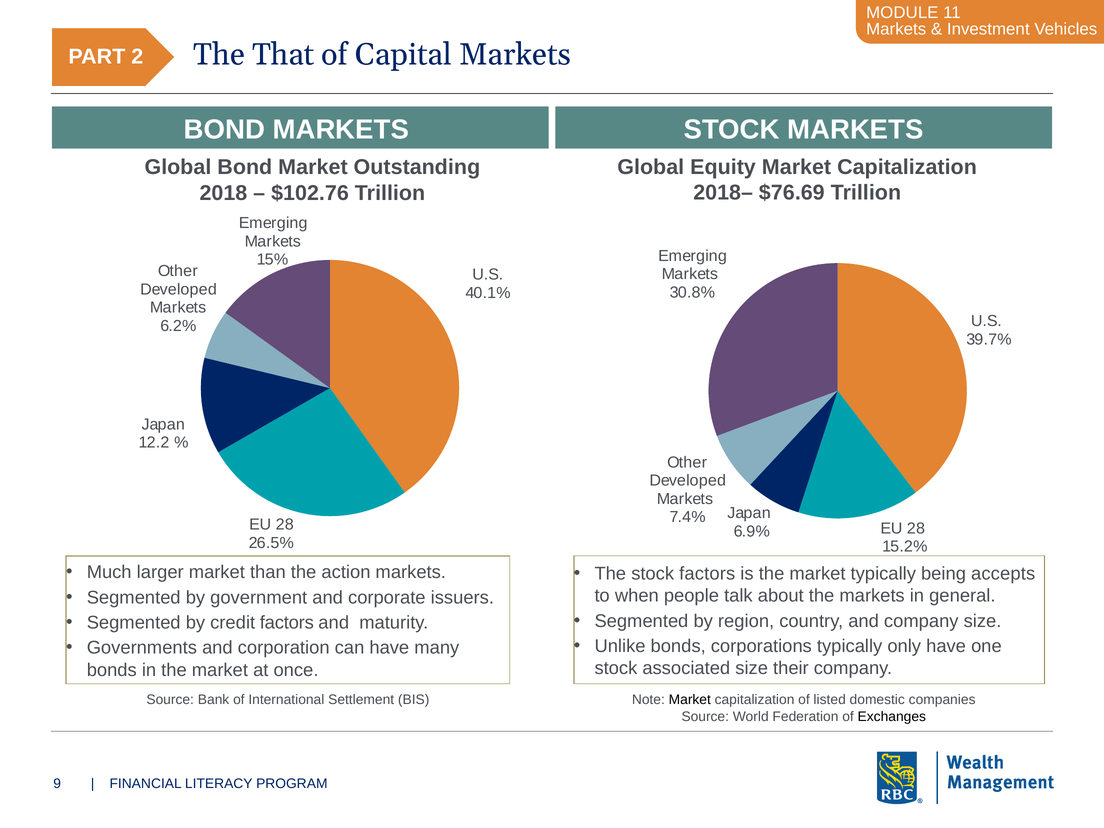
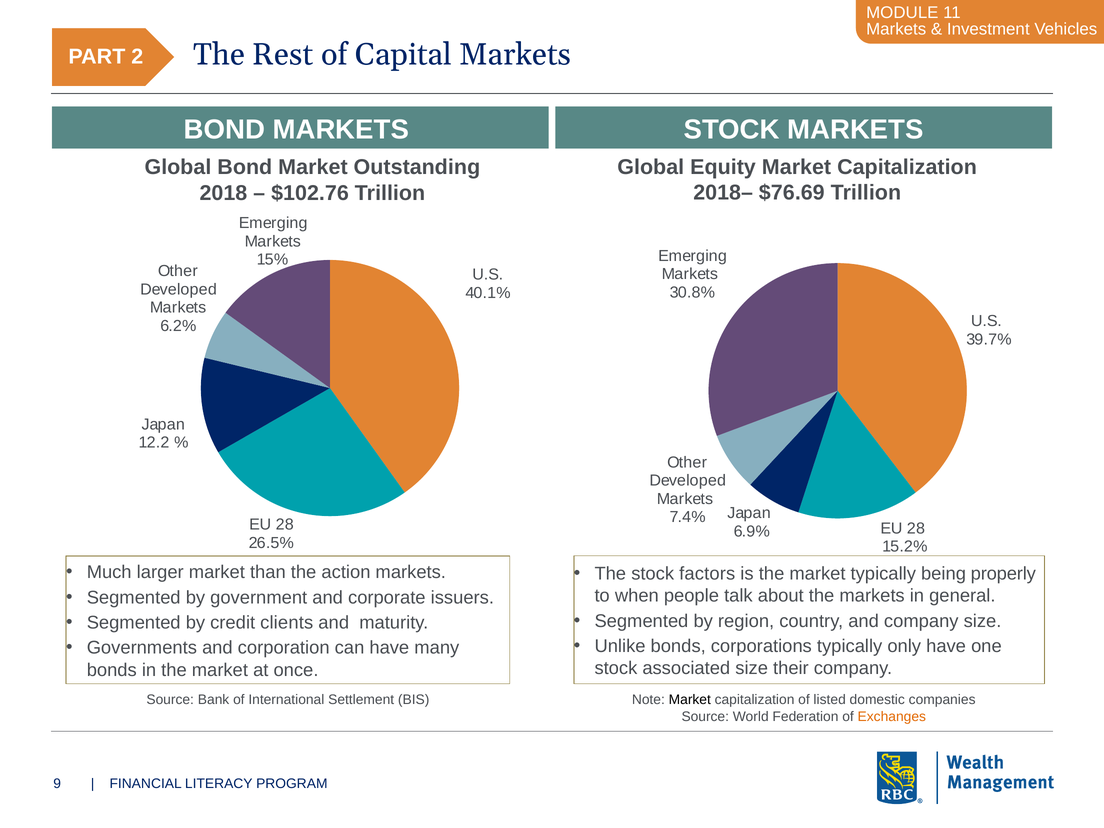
That: That -> Rest (283, 54)
accepts: accepts -> properly (1003, 574)
credit factors: factors -> clients (287, 623)
Exchanges colour: black -> orange (892, 717)
